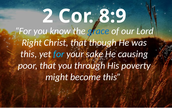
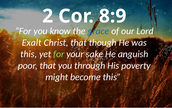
Right: Right -> Exalt (32, 42)
for colour: light blue -> light green (59, 54)
causing: causing -> anguish (133, 54)
